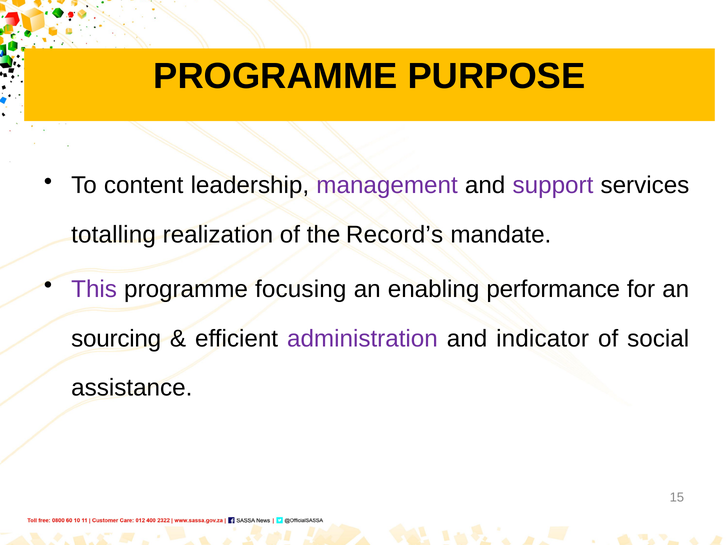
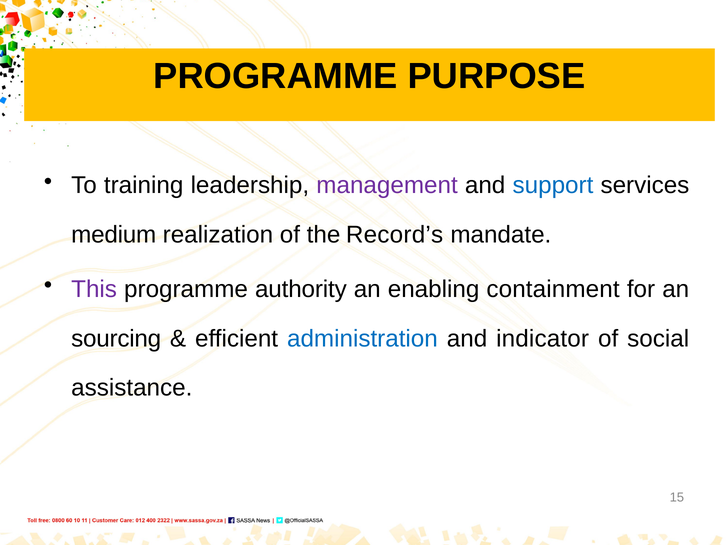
content: content -> training (144, 186)
support colour: purple -> blue (553, 186)
totalling: totalling -> medium (114, 235)
focusing: focusing -> authority (301, 289)
performance: performance -> containment (553, 289)
administration colour: purple -> blue (362, 339)
